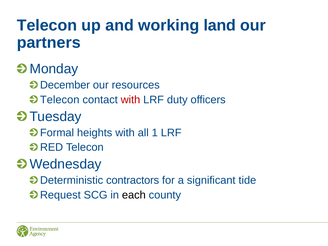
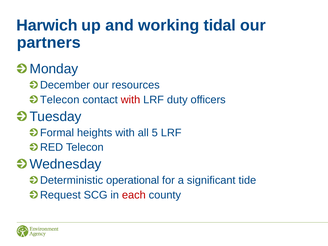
Telecon: Telecon -> Harwich (47, 25)
land: land -> tidal (220, 25)
1: 1 -> 5 (155, 133)
contractors: contractors -> operational (133, 180)
each colour: black -> red (134, 195)
